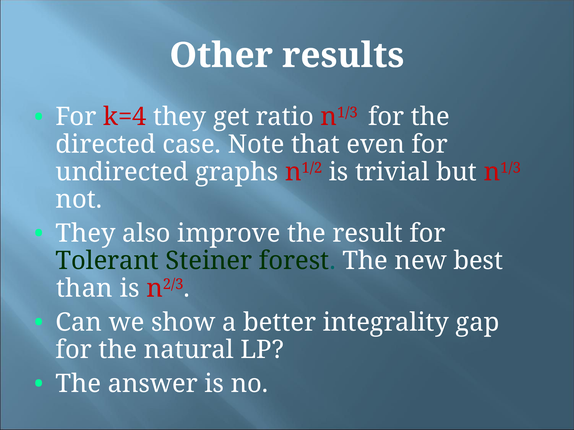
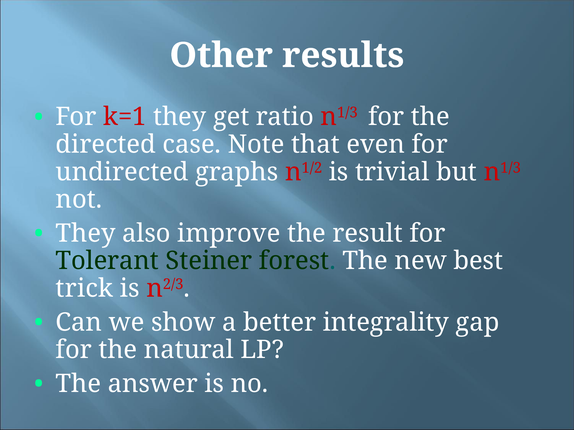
k=4: k=4 -> k=1 (125, 117)
than: than -> trick (84, 289)
